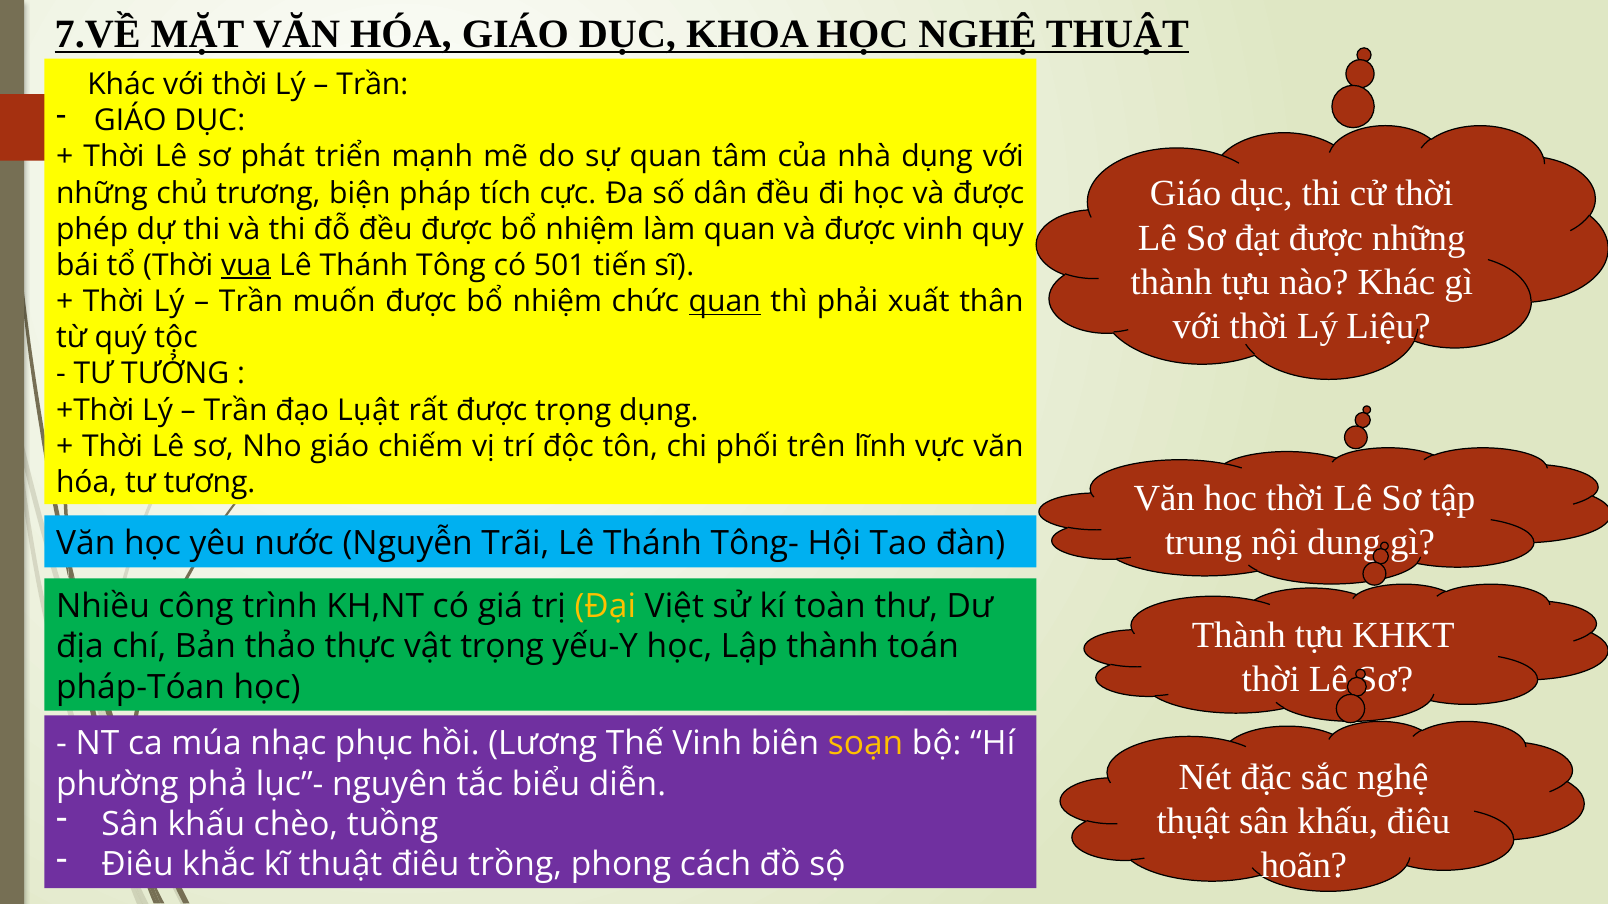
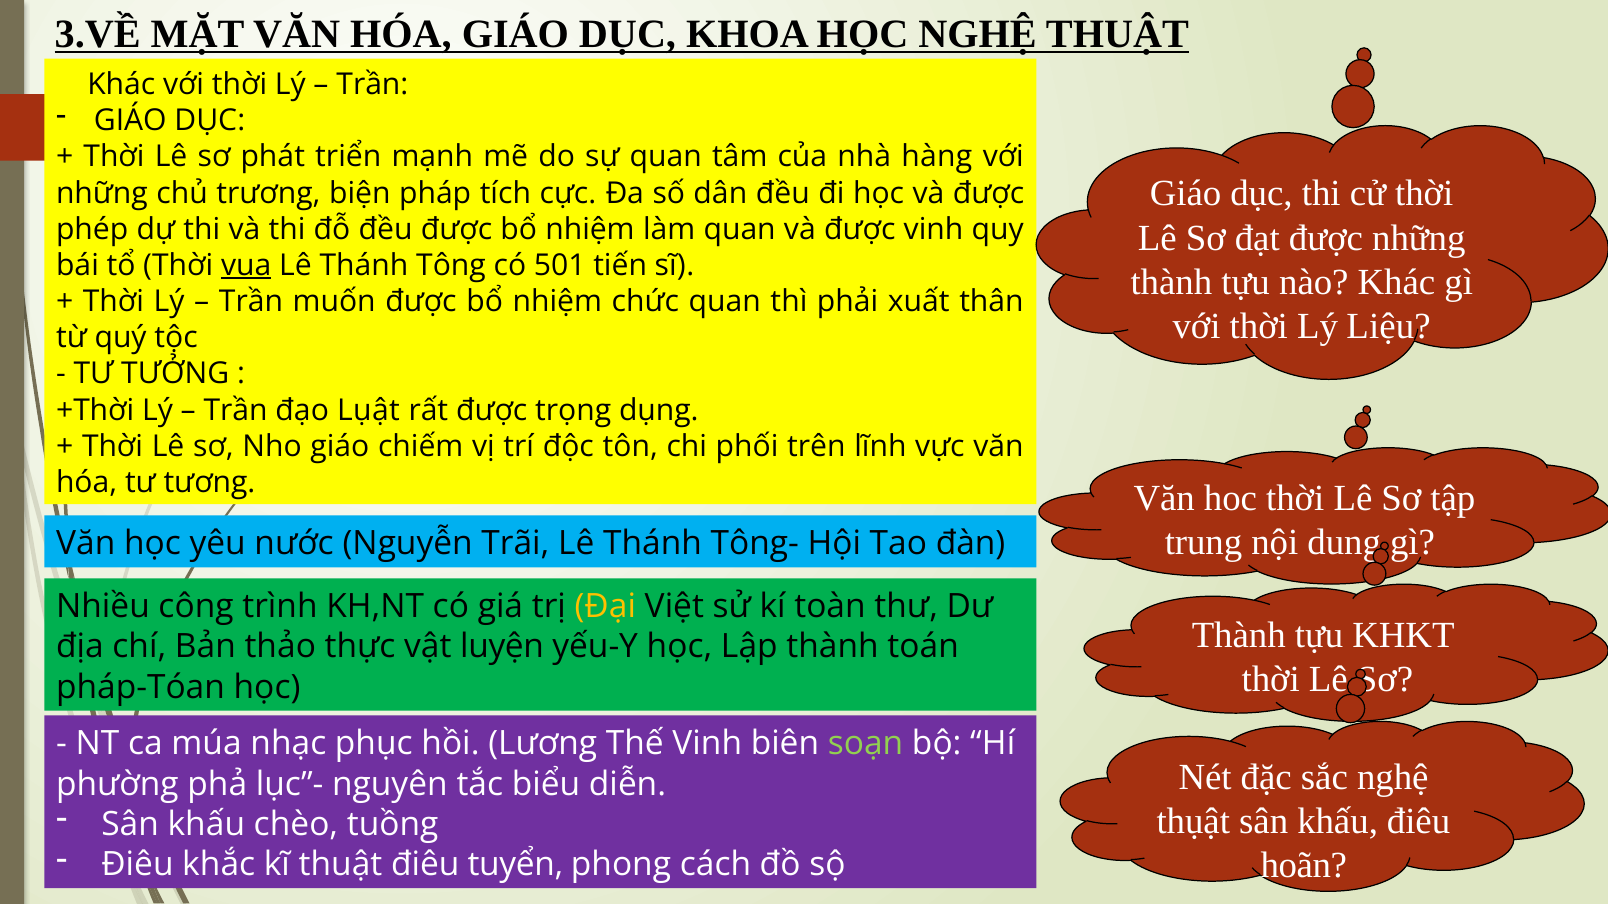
7.VỀ: 7.VỀ -> 3.VỀ (98, 34)
nhà dụng: dụng -> hàng (937, 157)
quan underline: present -> none (725, 302)
vật trọng: trọng -> luyện (502, 647)
soạn colour: yellow -> light green (866, 744)
trồng: trồng -> tuyển (515, 865)
